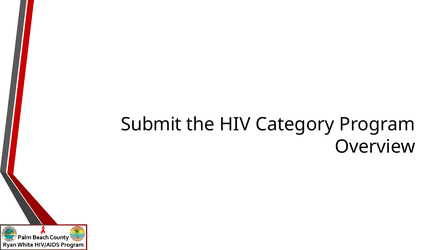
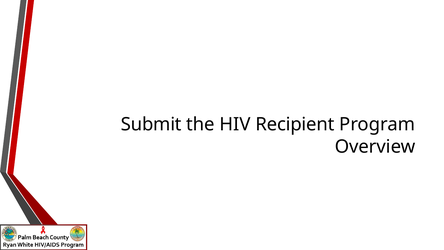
Category: Category -> Recipient (295, 124)
